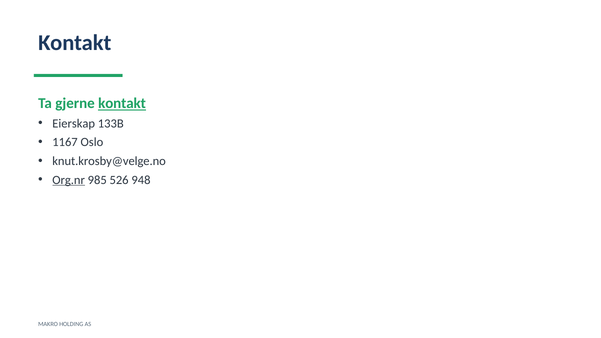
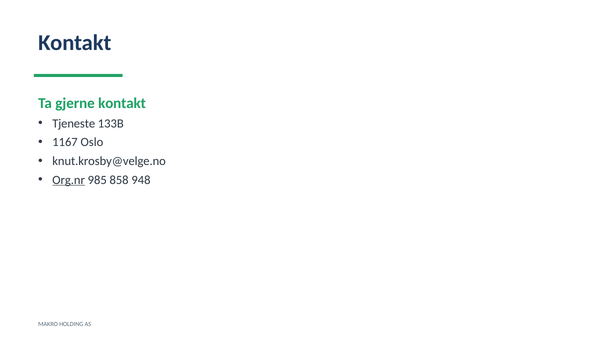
kontakt underline: present -> none (122, 103)
Eierskap: Eierskap -> Tjeneste (74, 124)
526: 526 -> 858 (119, 180)
